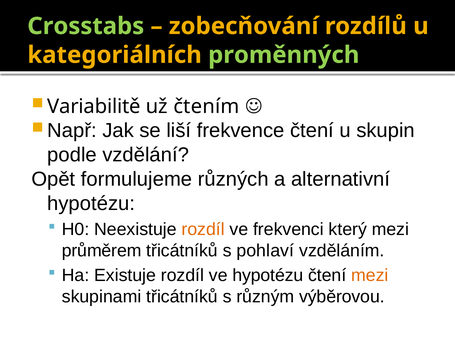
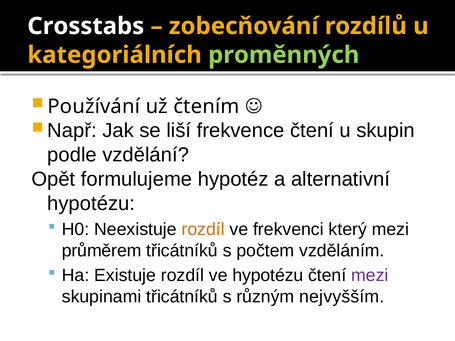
Crosstabs colour: light green -> white (86, 26)
Variabilitě: Variabilitě -> Používání (94, 106)
různých: různých -> hypotéz (233, 179)
pohlaví: pohlaví -> počtem (265, 251)
mezi colour: orange -> purple (370, 276)
výběrovou: výběrovou -> nejvyšším (342, 297)
